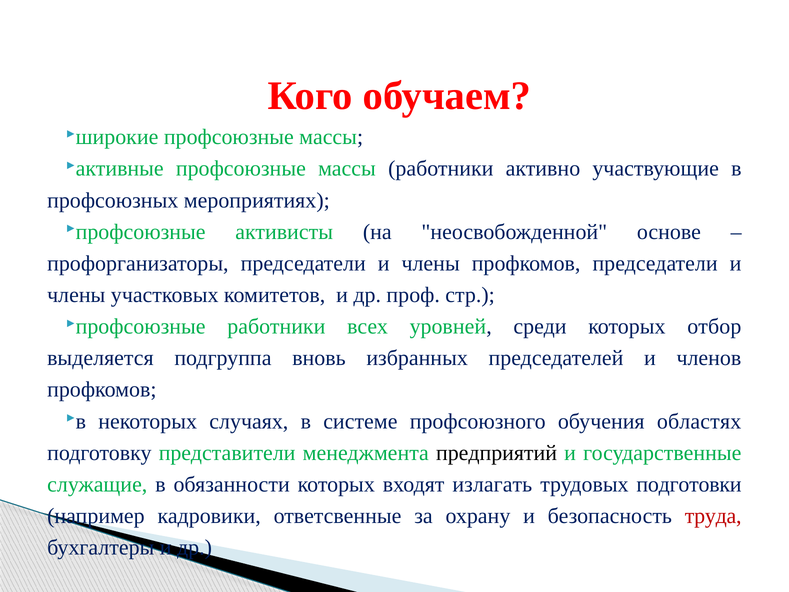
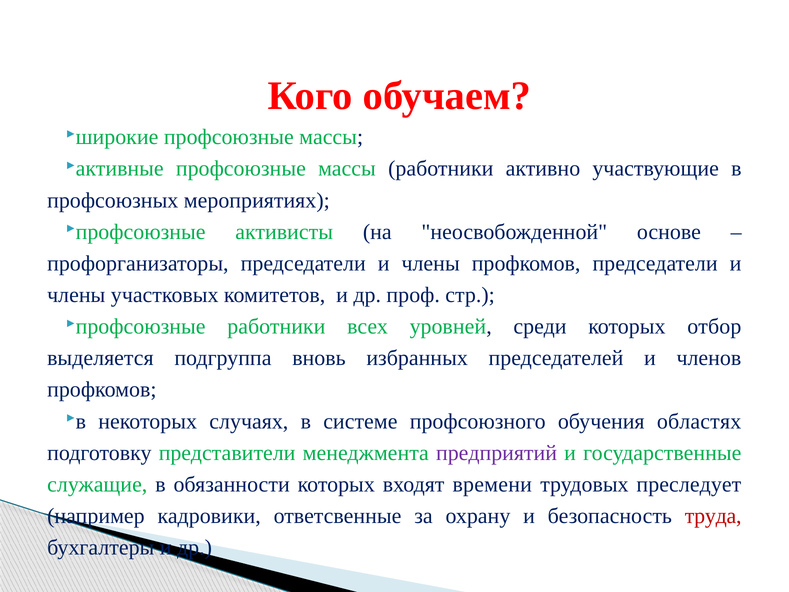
предприятий colour: black -> purple (497, 453)
излагать: излагать -> времени (492, 484)
подготовки: подготовки -> преследует (689, 484)
